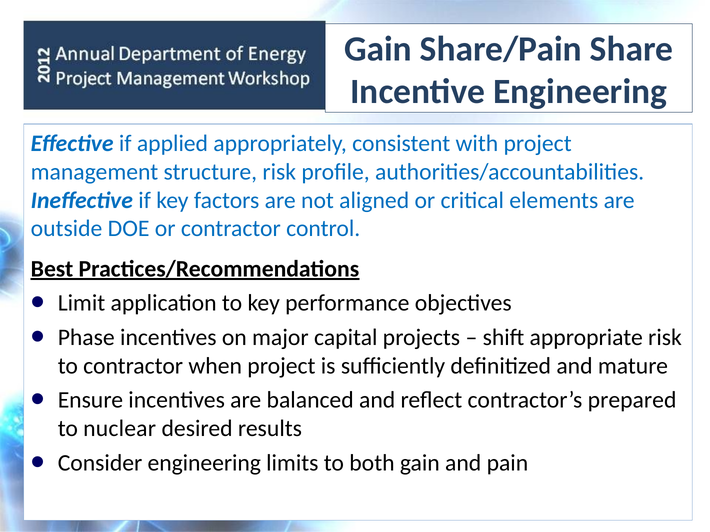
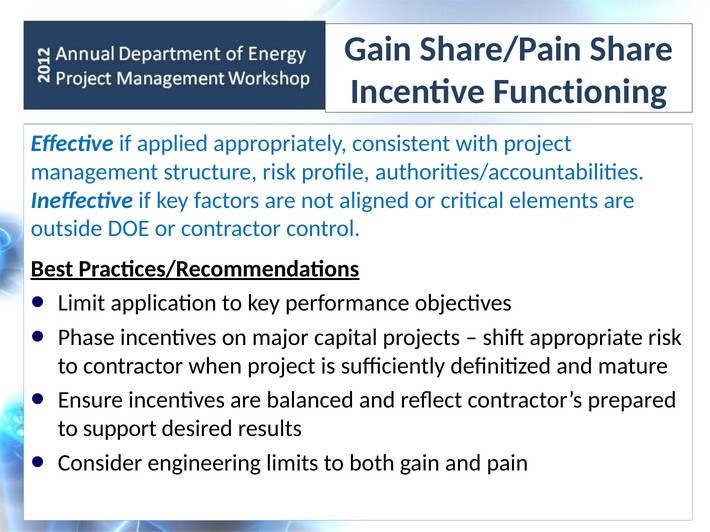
Incentive Engineering: Engineering -> Functioning (580, 92)
nuclear: nuclear -> support (120, 429)
